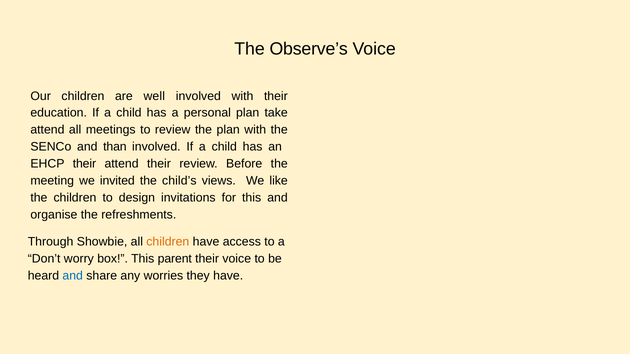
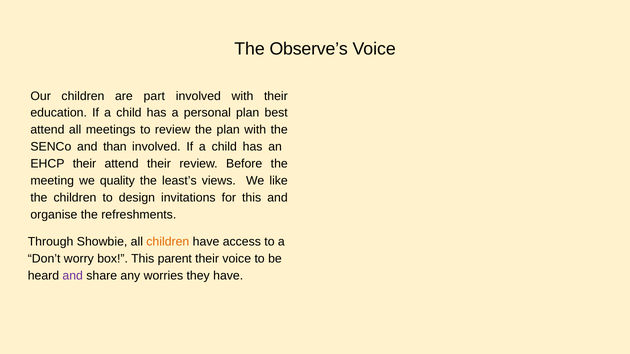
well: well -> part (154, 96)
take: take -> best (276, 113)
invited: invited -> quality (117, 181)
child’s: child’s -> least’s (179, 181)
and colour: blue -> purple (73, 276)
